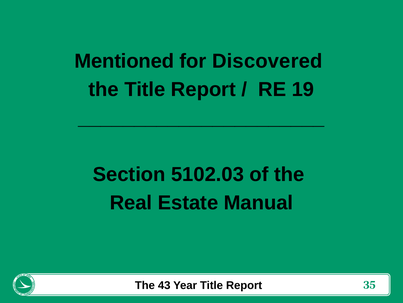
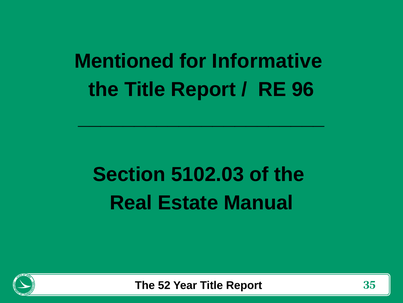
Discovered: Discovered -> Informative (267, 61)
19: 19 -> 96 (303, 89)
43: 43 -> 52 (164, 285)
